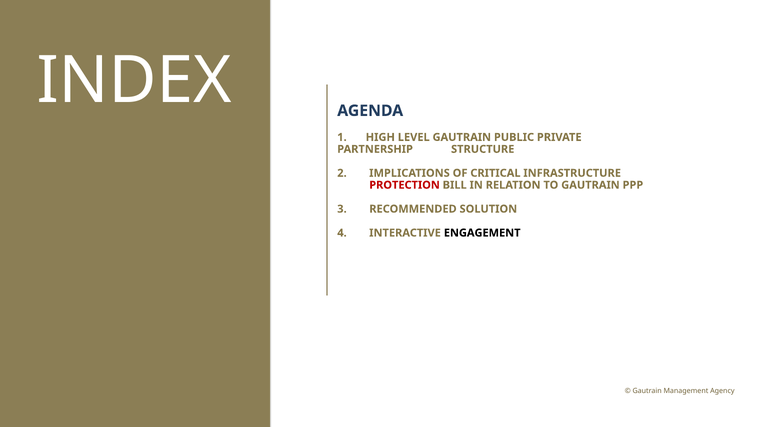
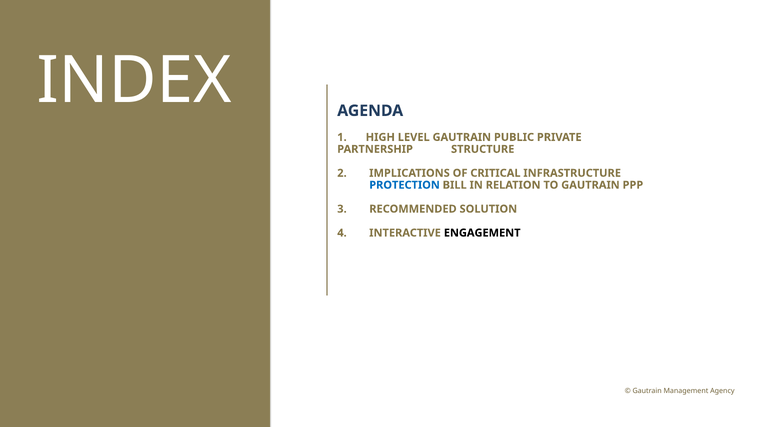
PROTECTION colour: red -> blue (405, 185)
